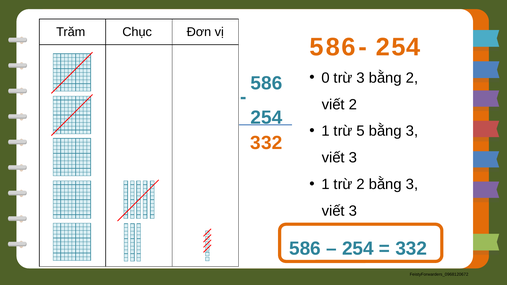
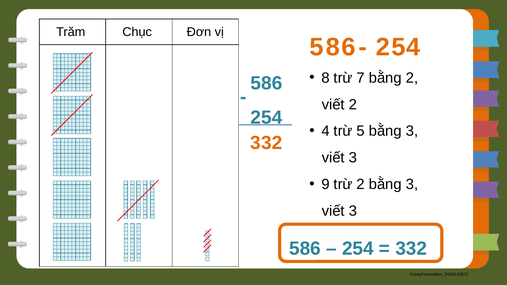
0: 0 -> 8 (325, 78)
trừ 3: 3 -> 7 (361, 78)
1: 1 -> 4 (325, 131)
1: 1 -> 9 (325, 184)
